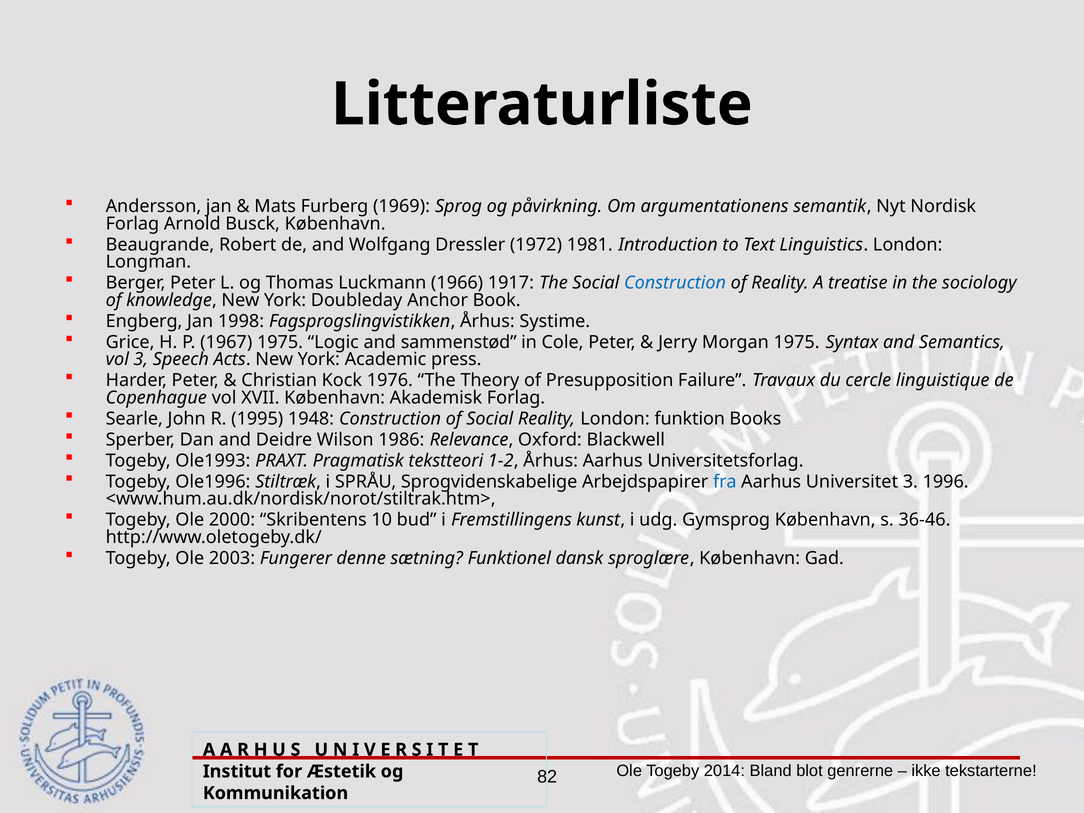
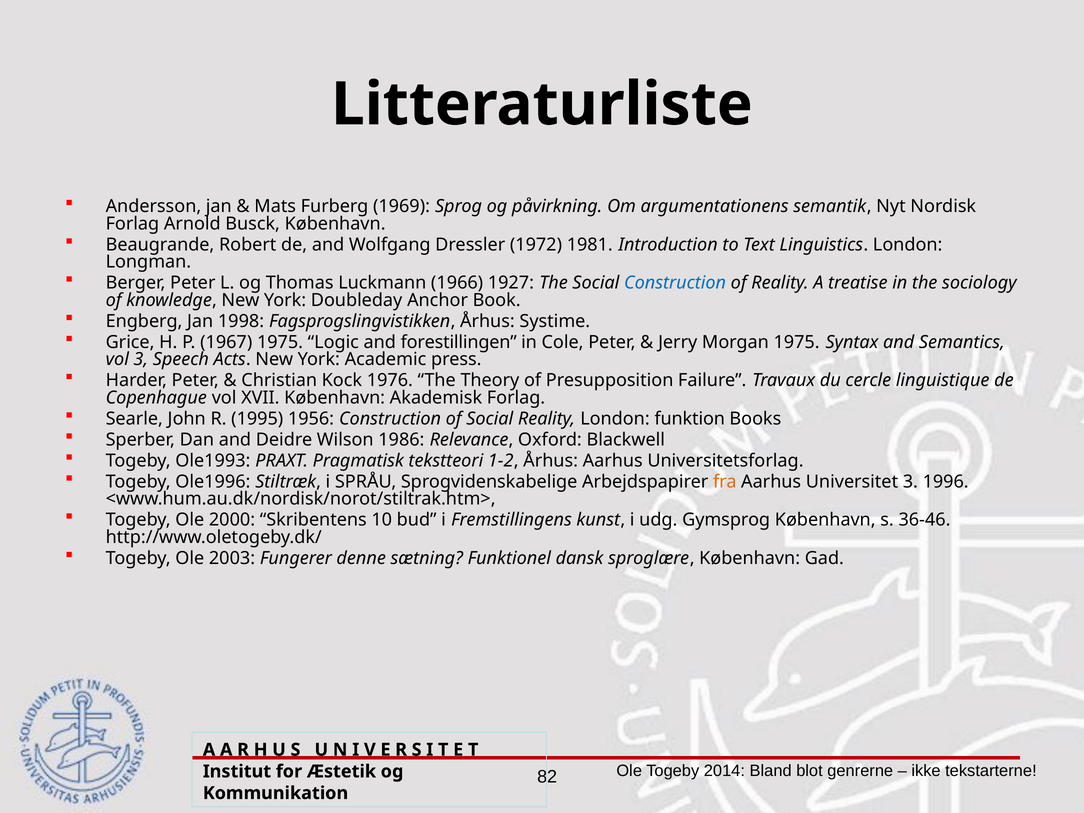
1917: 1917 -> 1927 (511, 283)
sammenstød: sammenstød -> forestillingen (459, 342)
1948: 1948 -> 1956 (311, 419)
fra colour: blue -> orange (725, 482)
